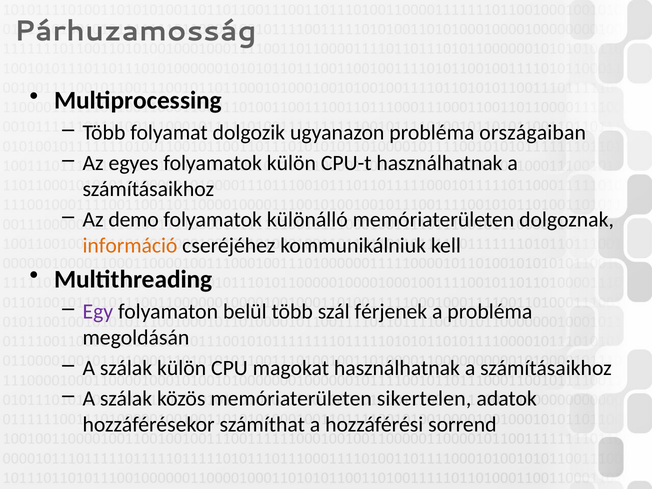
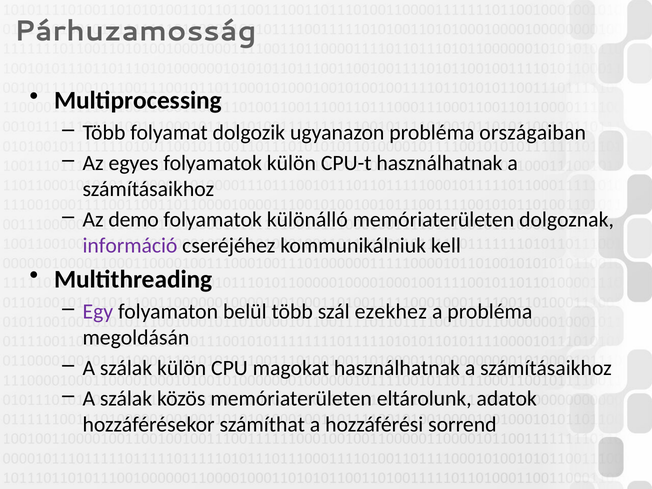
információ colour: orange -> purple (130, 246)
férjenek: férjenek -> ezekhez (391, 312)
sikertelen: sikertelen -> eltárolunk (424, 399)
